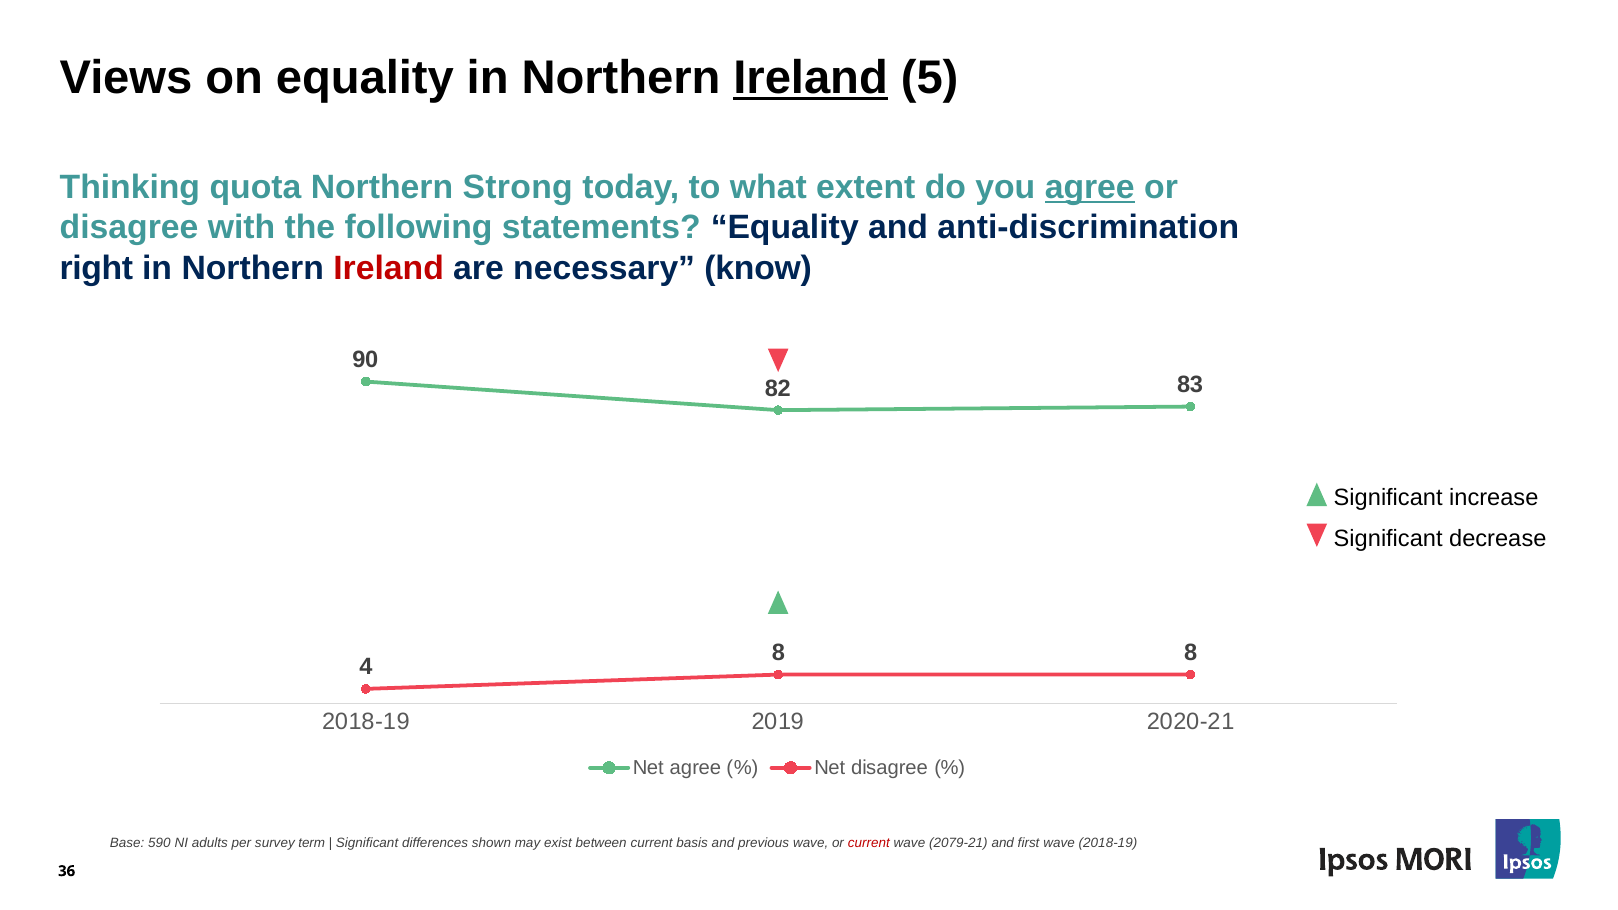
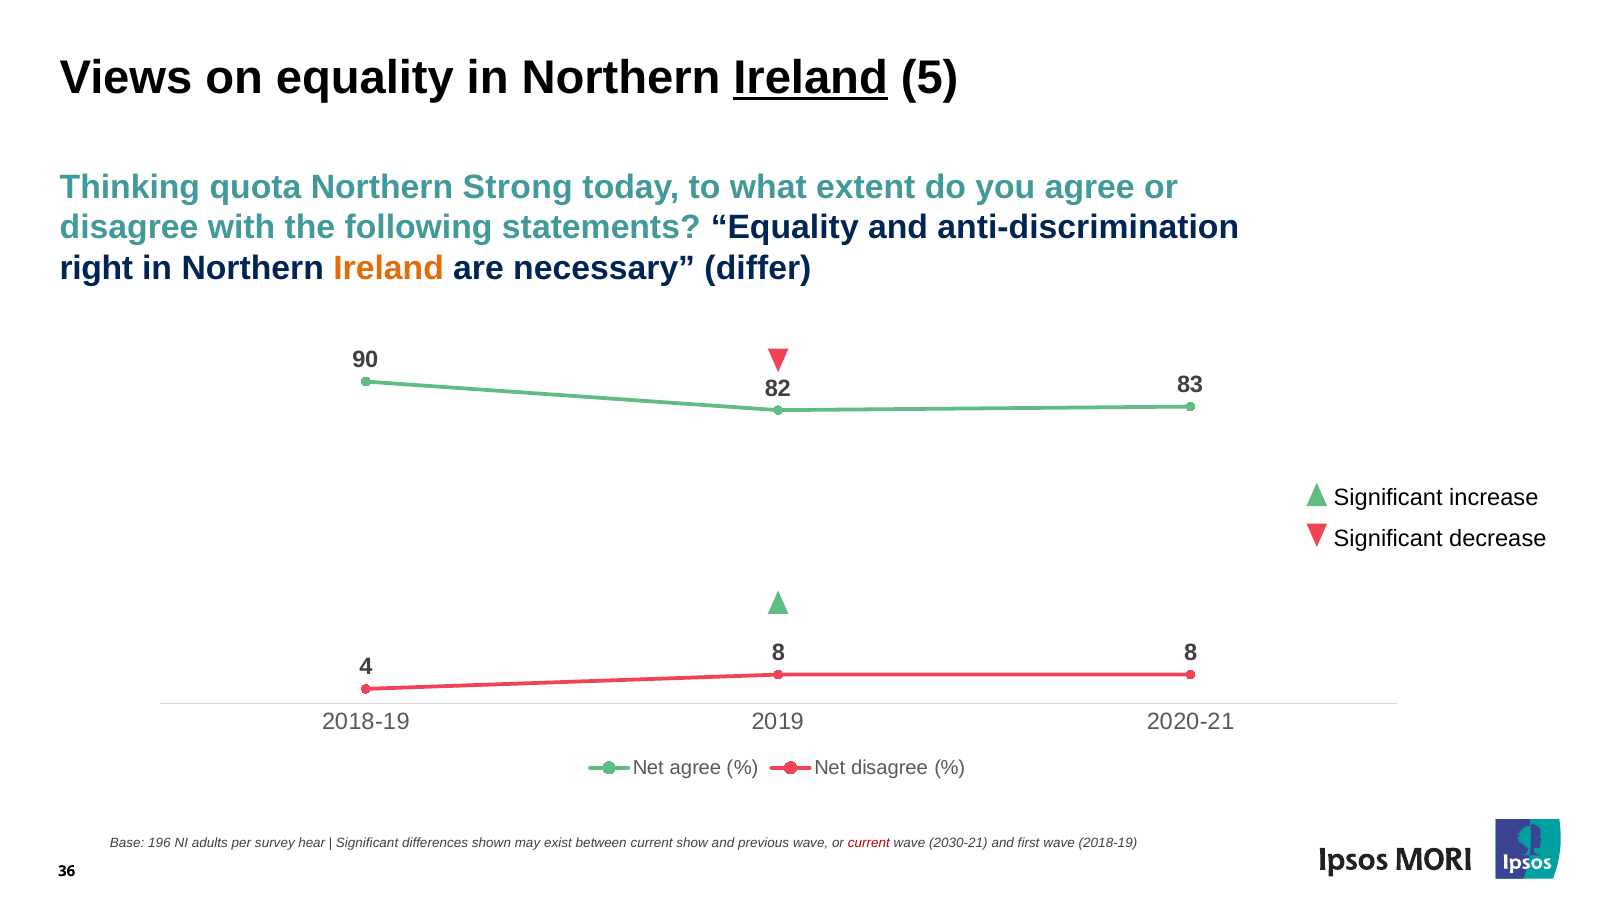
agree underline: present -> none (1090, 187)
Ireland colour: red -> orange (389, 268)
know: know -> differ (758, 268)
590: 590 -> 196 (159, 843)
term: term -> hear (312, 843)
basis: basis -> show (692, 843)
2079-21: 2079-21 -> 2030-21 (958, 843)
